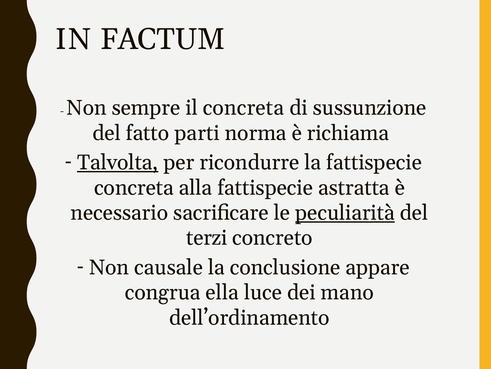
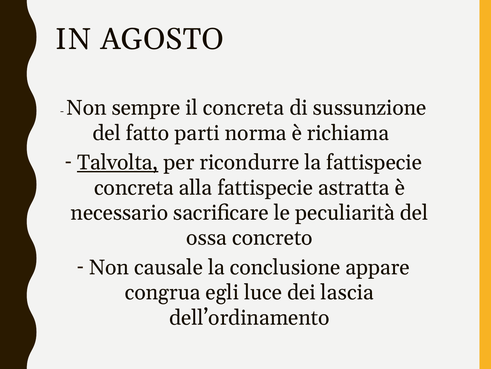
FACTUM: FACTUM -> AGOSTO (162, 39)
peculiarità underline: present -> none (345, 212)
terzi: terzi -> ossa (207, 238)
ella: ella -> egli (222, 292)
mano: mano -> lascia (347, 292)
